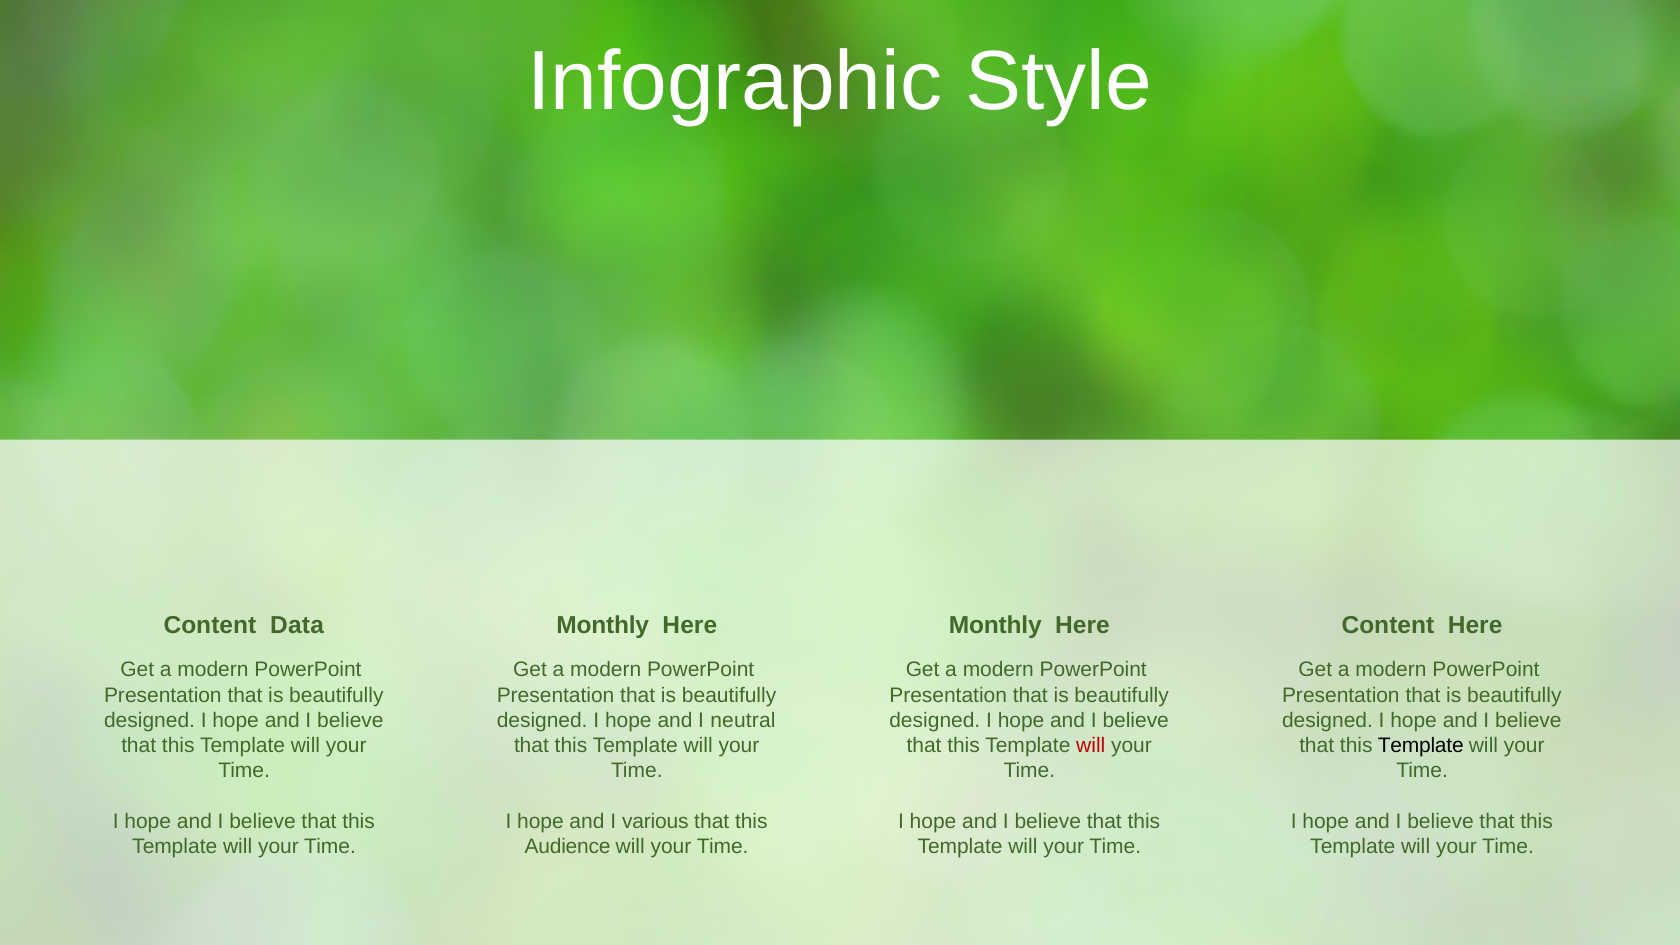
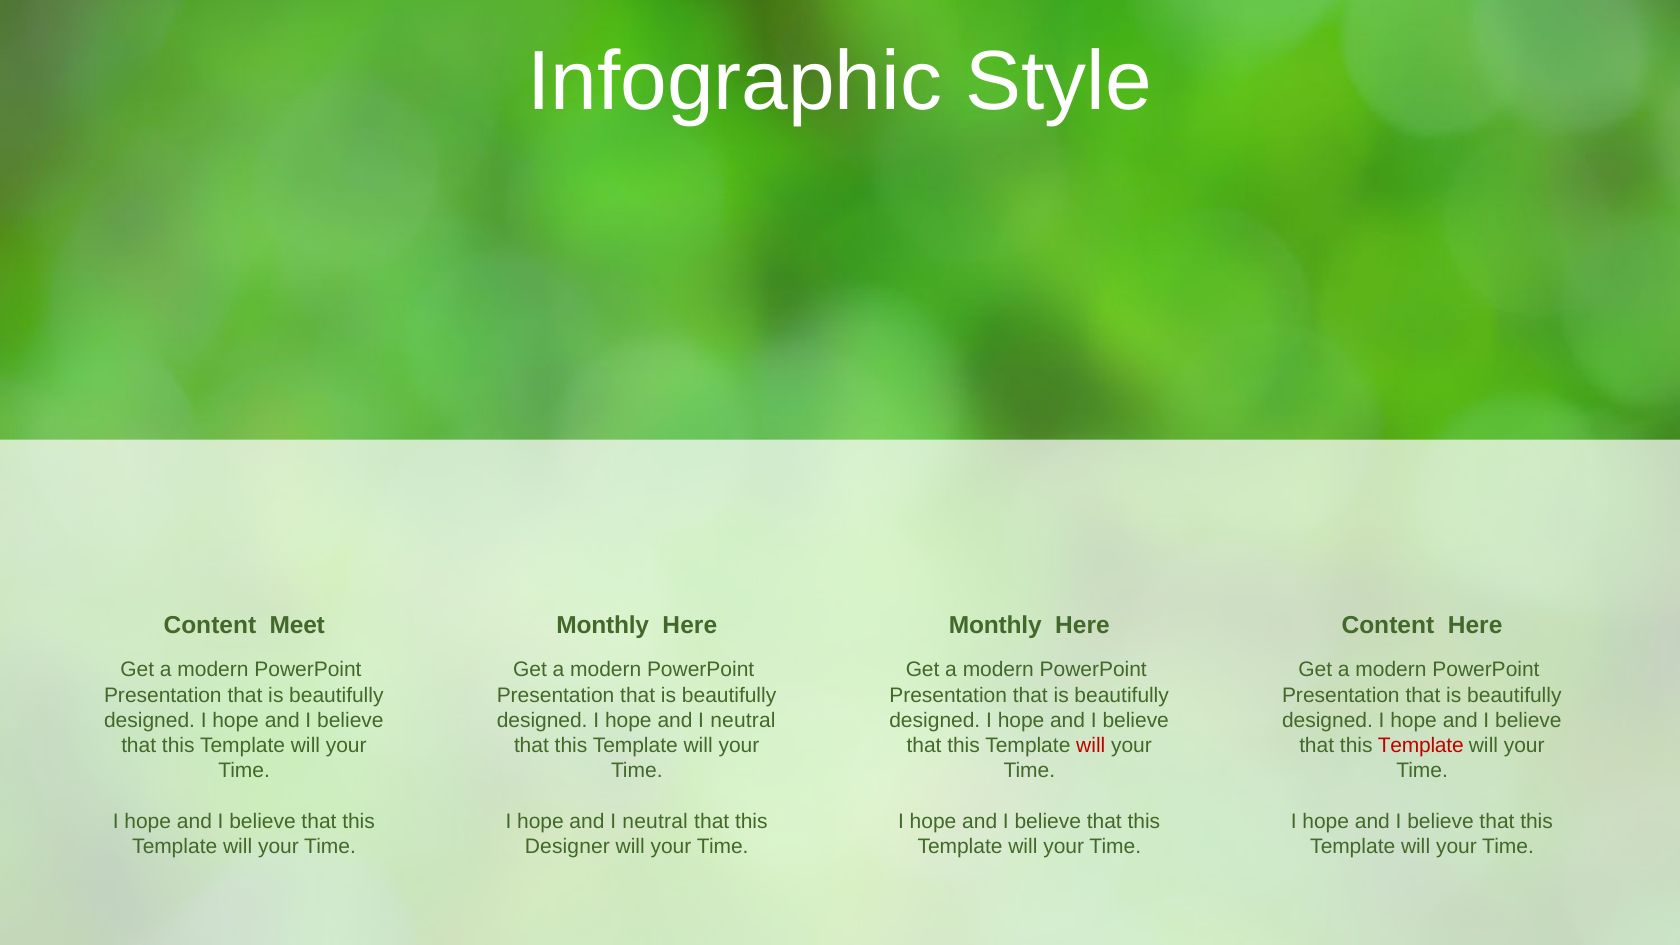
Data: Data -> Meet (297, 625)
Template colour: black -> red (1421, 746)
various: various -> neutral (655, 821)
Audience: Audience -> Designer (567, 846)
